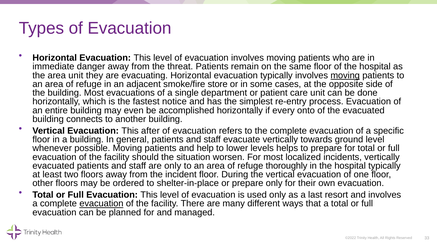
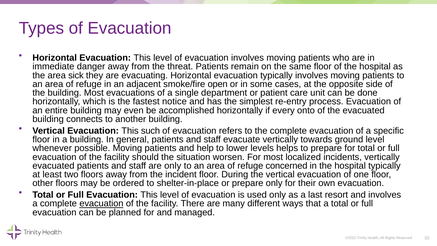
area unit: unit -> sick (76, 75)
moving underline: present -> none (345, 75)
store: store -> open (218, 84)
after: after -> such (151, 131)
thoroughly: thoroughly -> concerned (287, 166)
